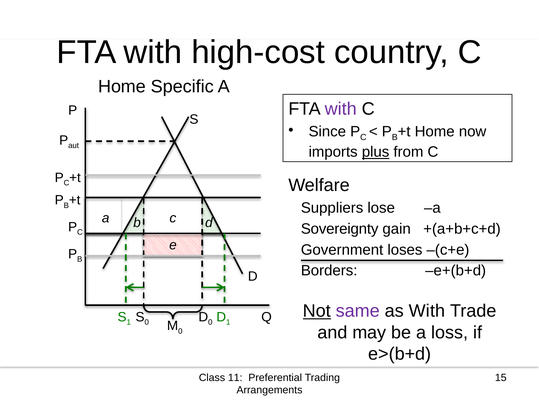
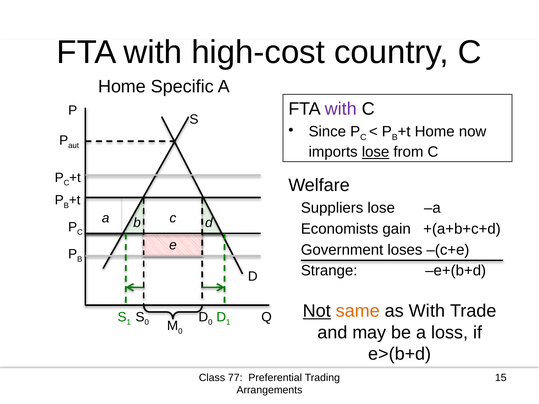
imports plus: plus -> lose (376, 152)
Sovereignty: Sovereignty -> Economists (340, 229)
Borders: Borders -> Strange (329, 271)
same colour: purple -> orange (358, 311)
11: 11 -> 77 (235, 378)
